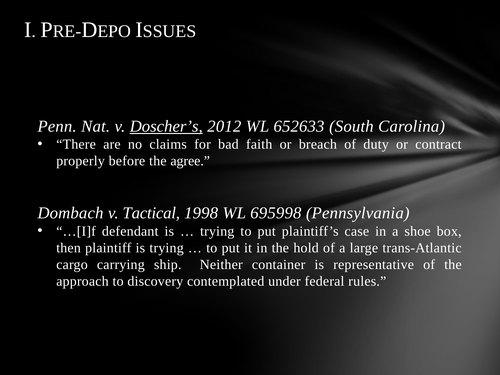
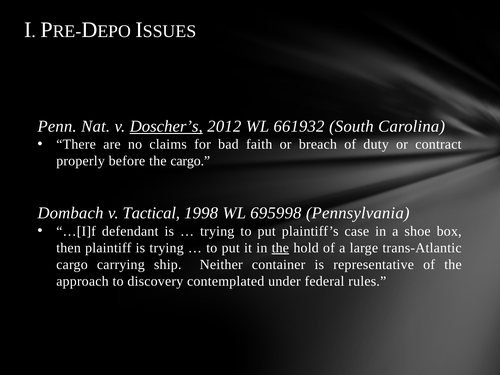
652633: 652633 -> 661932 (299, 126)
the agree: agree -> cargo (190, 161)
the underline: none -> present (280, 248)
